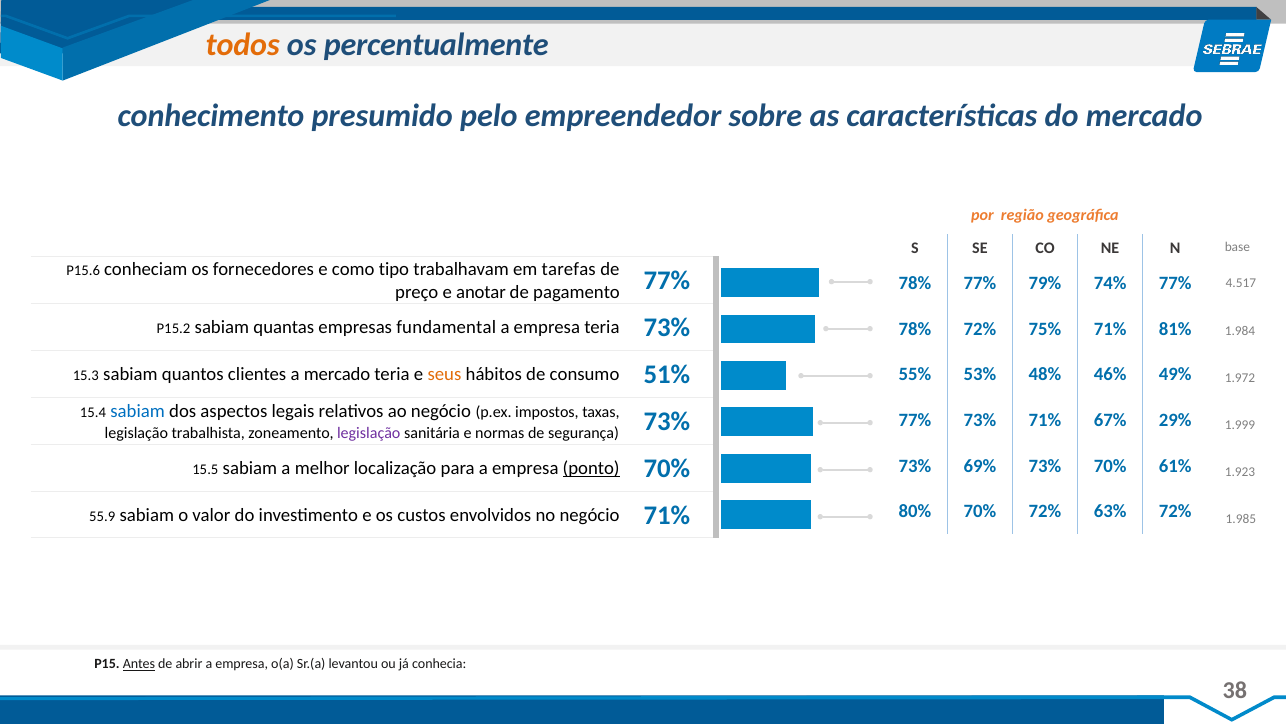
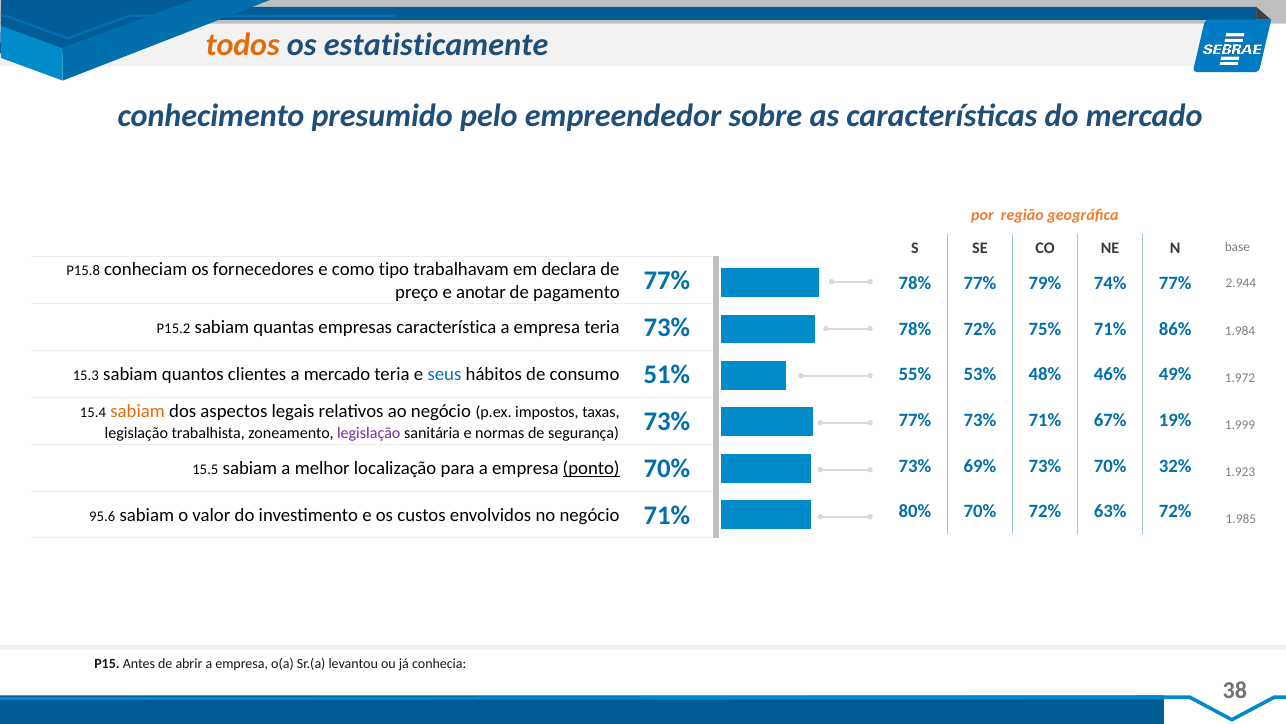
percentualmente: percentualmente -> estatisticamente (436, 45)
P15.6: P15.6 -> P15.8 (83, 271)
tarefas: tarefas -> declara (569, 269)
4.517: 4.517 -> 2.944 (1241, 283)
81%: 81% -> 86% (1175, 329)
fundamental: fundamental -> característica (446, 328)
seus colour: orange -> blue (444, 374)
sabiam colour: blue -> orange (138, 411)
29%: 29% -> 19% (1175, 420)
61%: 61% -> 32% (1175, 465)
55.9: 55.9 -> 95.6 (102, 516)
Antes underline: present -> none (139, 664)
